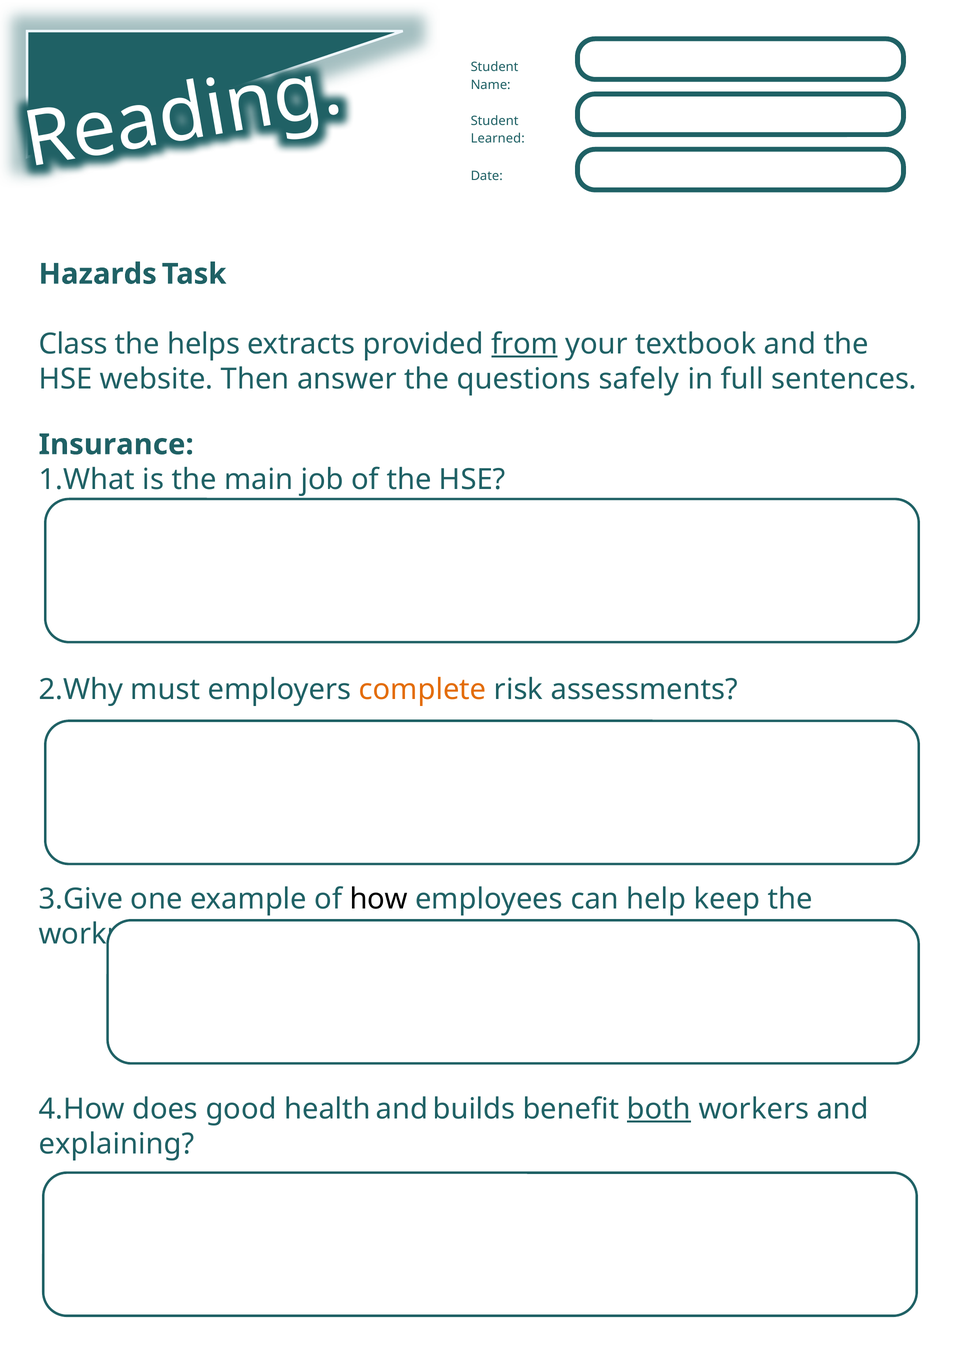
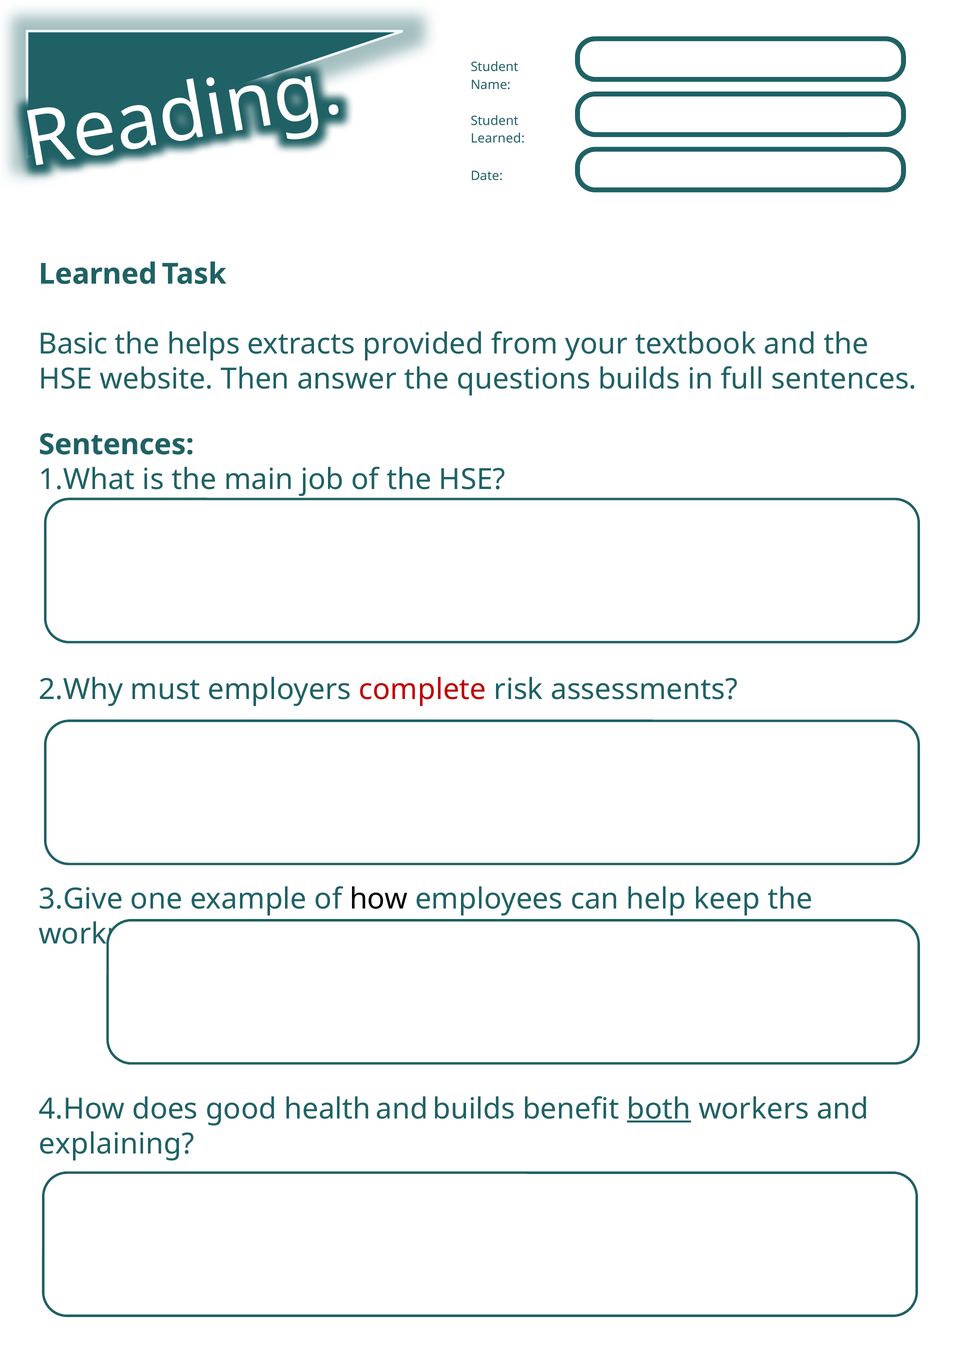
Hazards: Hazards -> Learned (98, 274)
Class: Class -> Basic (73, 344)
from underline: present -> none (525, 344)
questions safely: safely -> builds (639, 379)
Insurance: Insurance -> Sentences (116, 445)
complete colour: orange -> red (423, 690)
